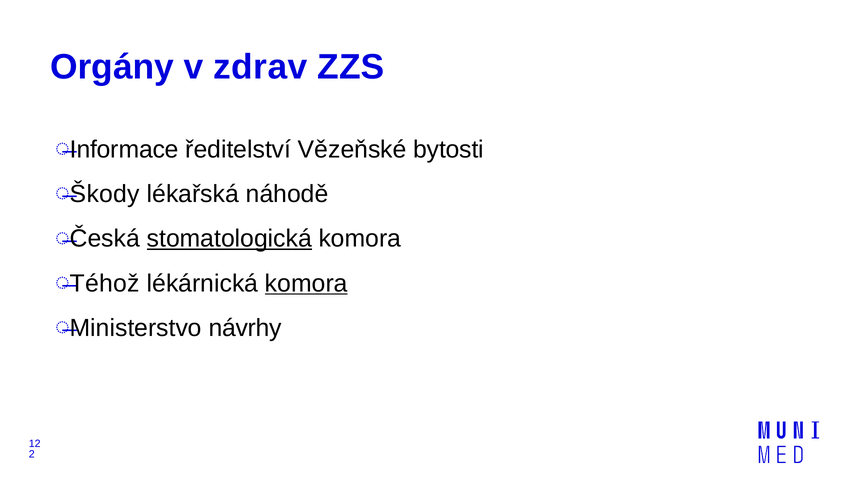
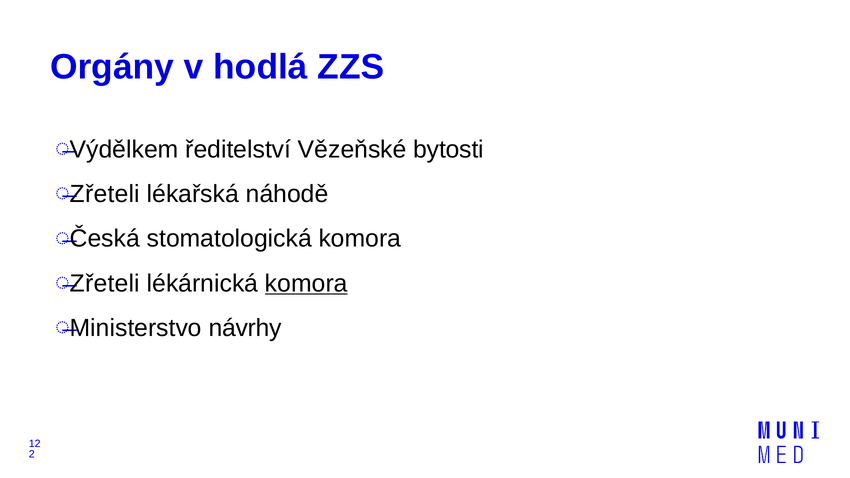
zdrav: zdrav -> hodlá (260, 67)
Informace: Informace -> Výdělkem (124, 149)
Škody: Škody -> Zřeteli (105, 194)
stomatologická underline: present -> none (229, 239)
Téhož: Téhož -> Zřeteli (105, 283)
